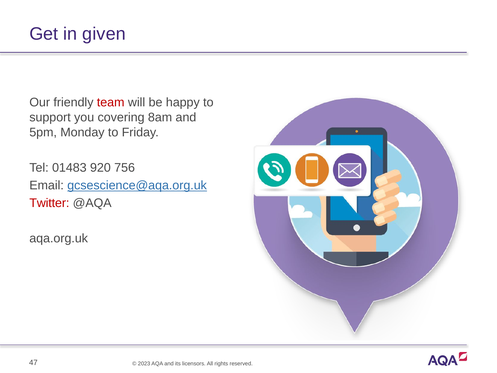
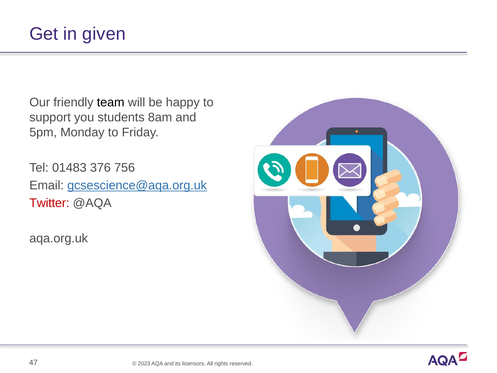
team colour: red -> black (111, 102)
covering: covering -> students (121, 117)
920: 920 -> 376 (100, 168)
